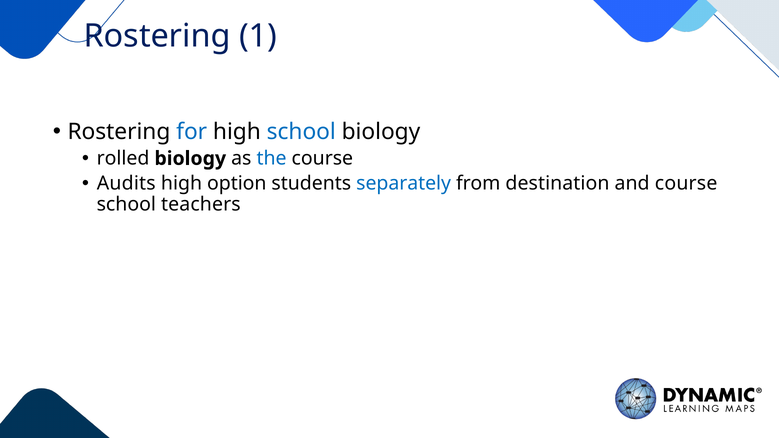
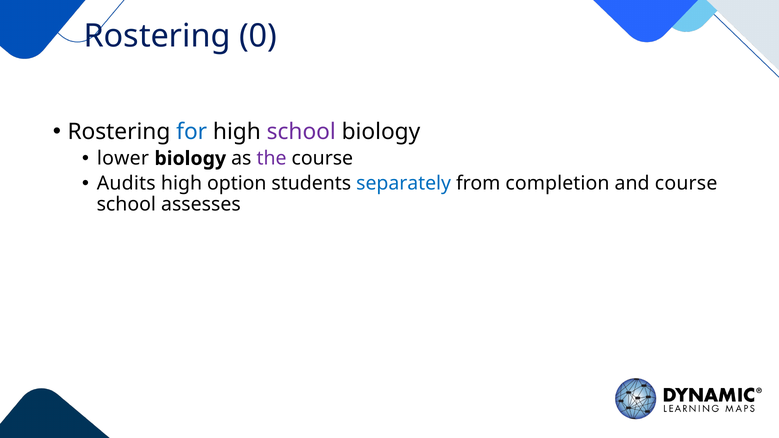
1: 1 -> 0 (258, 36)
school colour: blue -> purple (301, 132)
rolled: rolled -> lower (123, 159)
the colour: blue -> purple (272, 159)
destination: destination -> completion (557, 184)
teachers: teachers -> assesses (201, 205)
